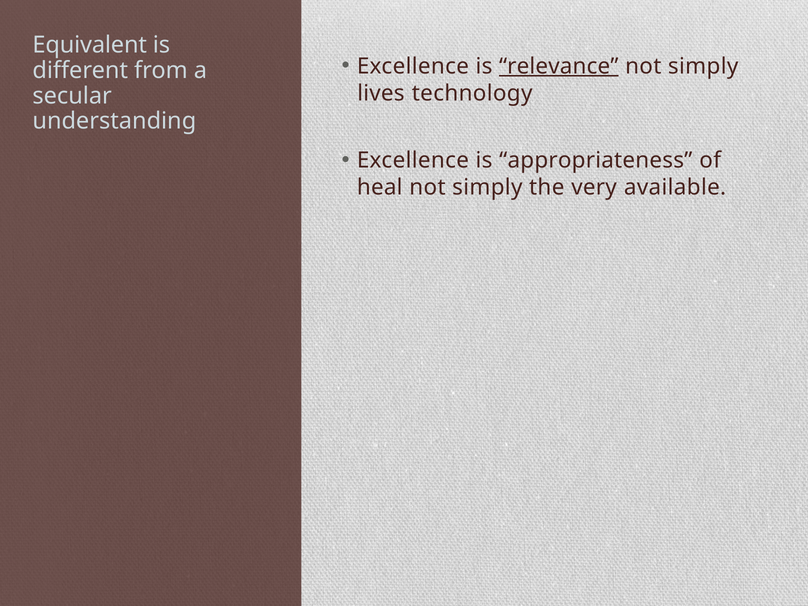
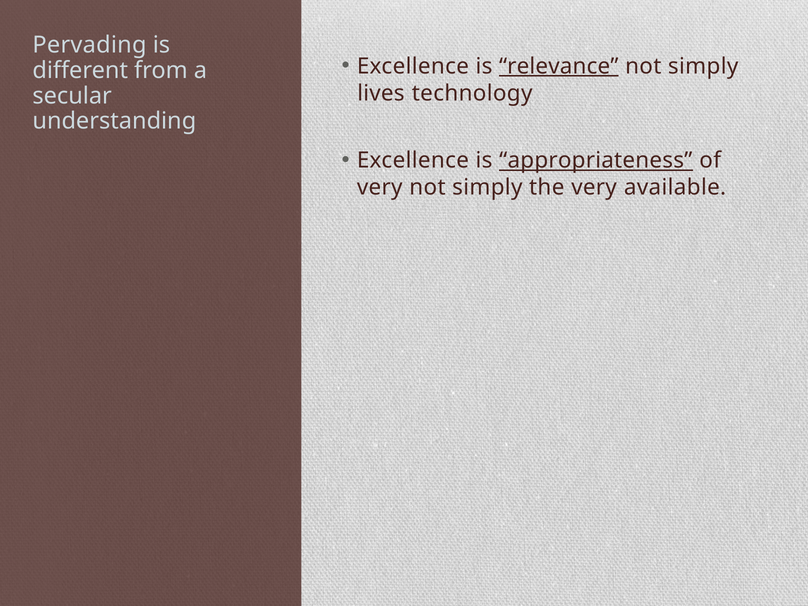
Equivalent: Equivalent -> Pervading (90, 45)
appropriateness underline: none -> present (596, 161)
heal: heal -> very (380, 187)
